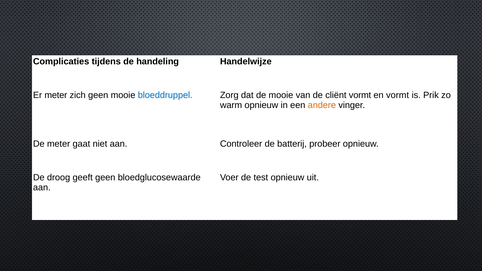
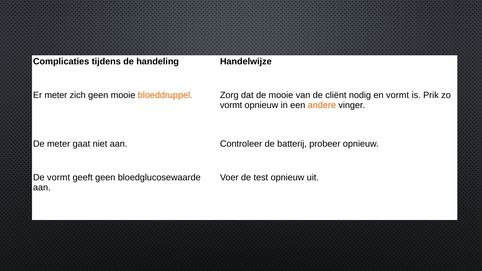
bloeddruppel colour: blue -> orange (165, 95)
cliënt vormt: vormt -> nodig (360, 95)
warm: warm -> vormt (231, 105)
De droog: droog -> vormt (59, 178)
